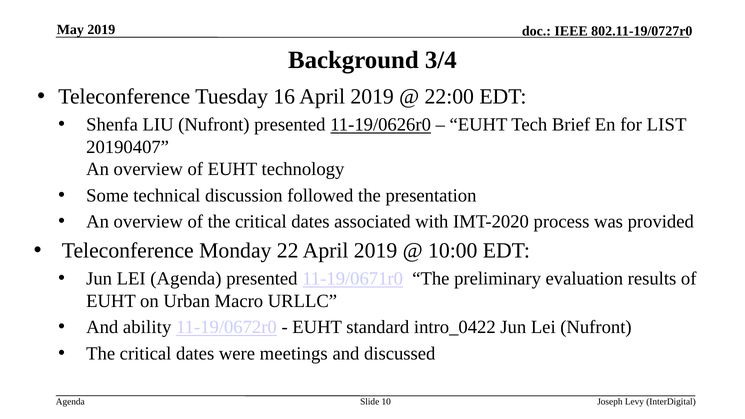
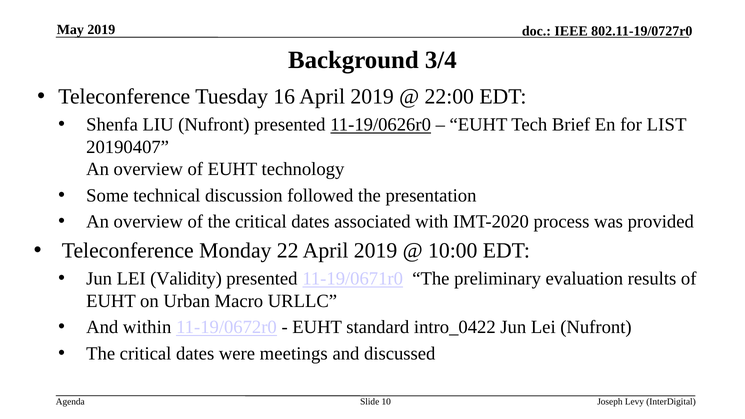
LEI Agenda: Agenda -> Validity (186, 279)
ability: ability -> within (147, 327)
